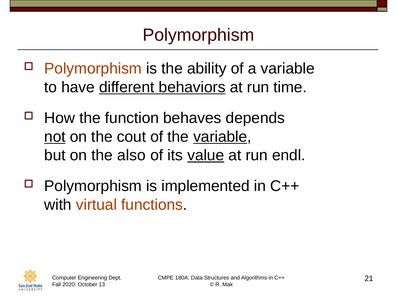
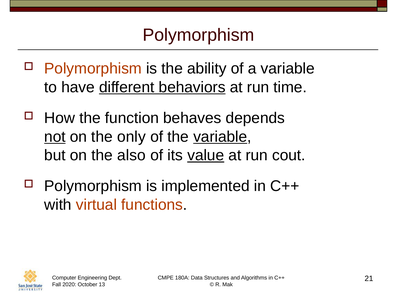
cout: cout -> only (131, 137)
endl: endl -> cout (289, 155)
